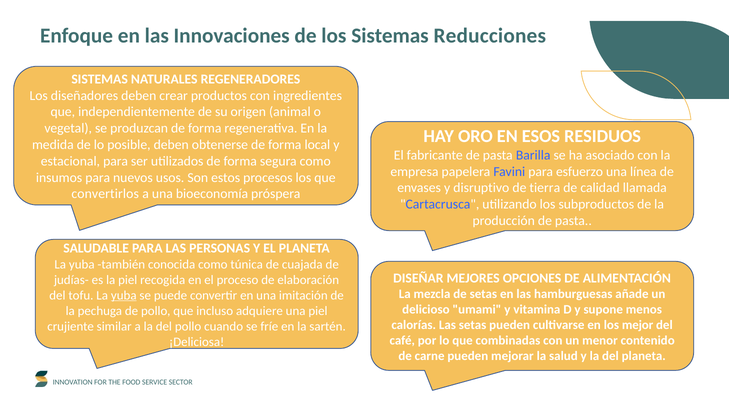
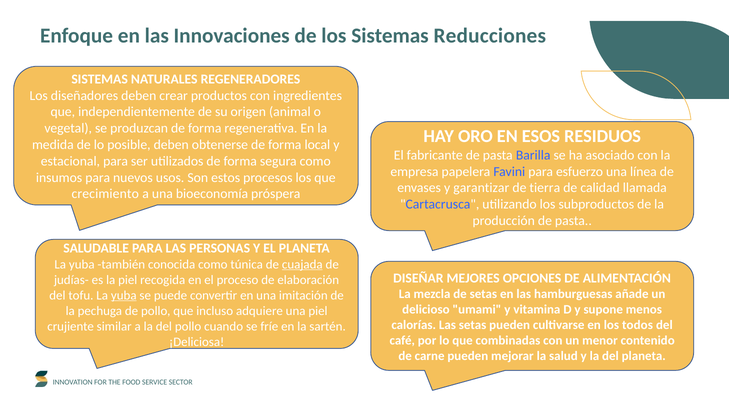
disruptivo: disruptivo -> garantizar (481, 188)
convertirlos: convertirlos -> crecimiento (105, 194)
cuajada underline: none -> present (302, 264)
mejor: mejor -> todos (637, 325)
